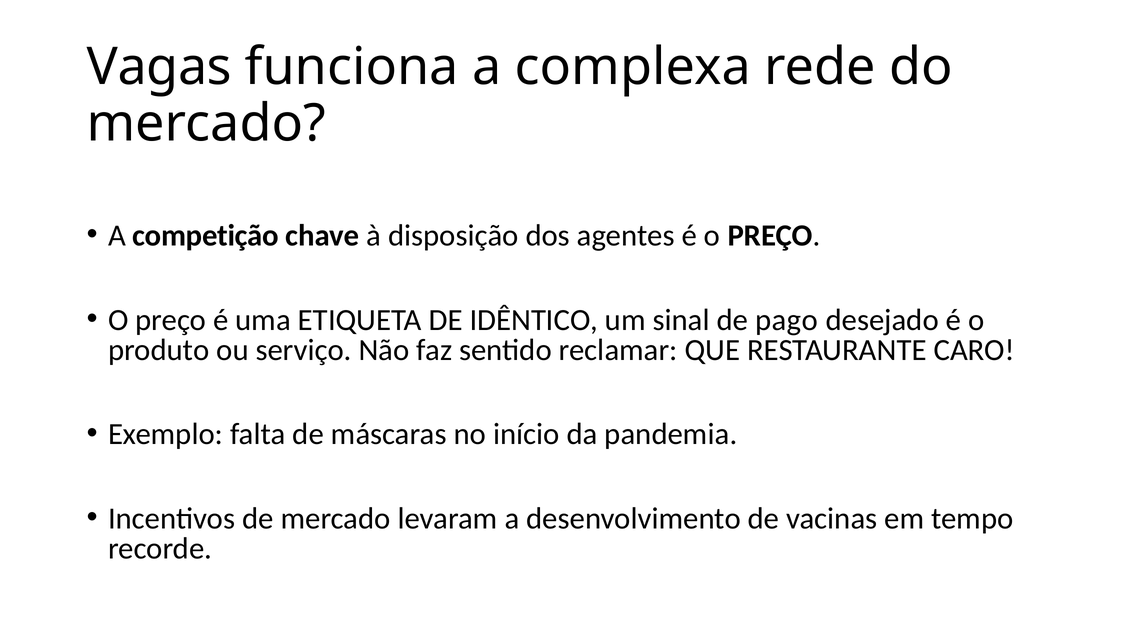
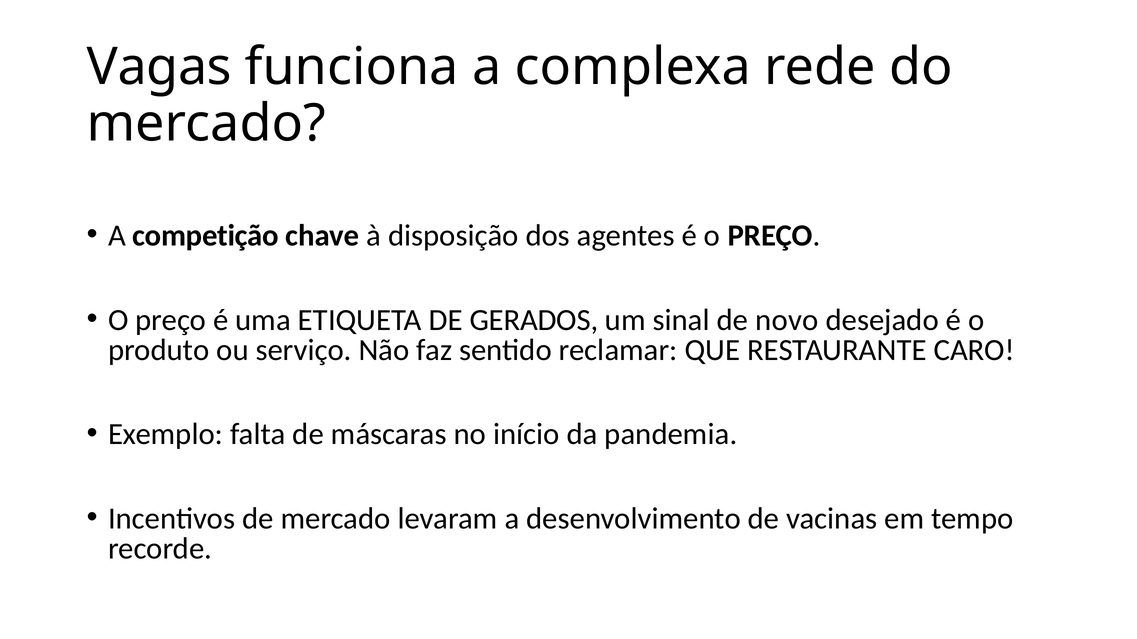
IDÊNTICO: IDÊNTICO -> GERADOS (534, 320)
pago: pago -> novo (787, 320)
